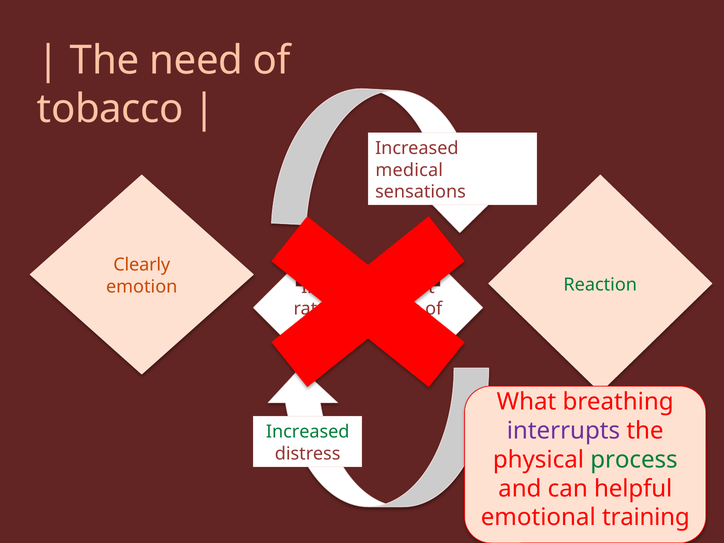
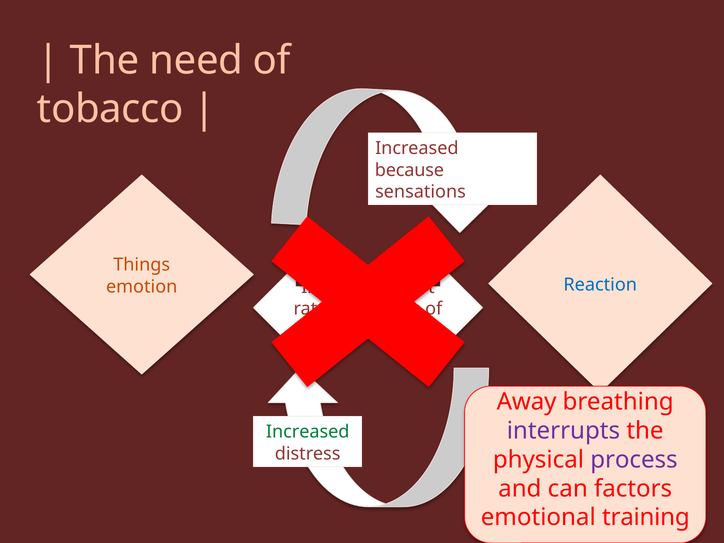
medical: medical -> because (409, 170)
Clearly: Clearly -> Things (142, 265)
Reaction colour: green -> blue (600, 285)
What: What -> Away (527, 402)
process colour: green -> purple (634, 460)
helpful: helpful -> factors (633, 489)
